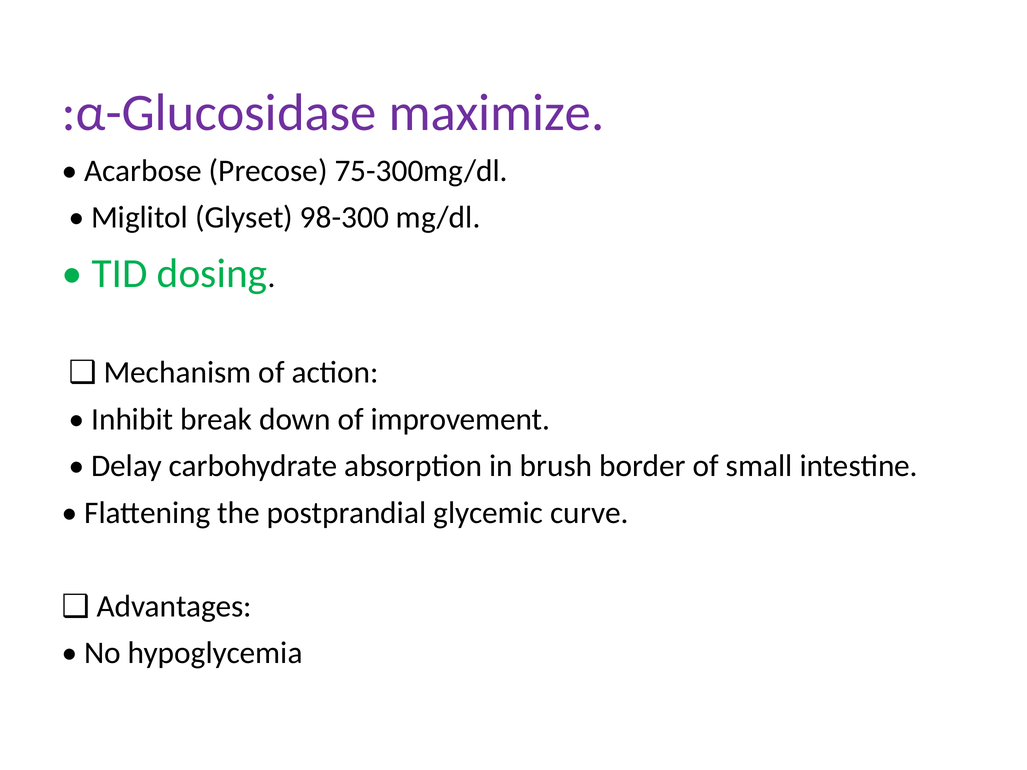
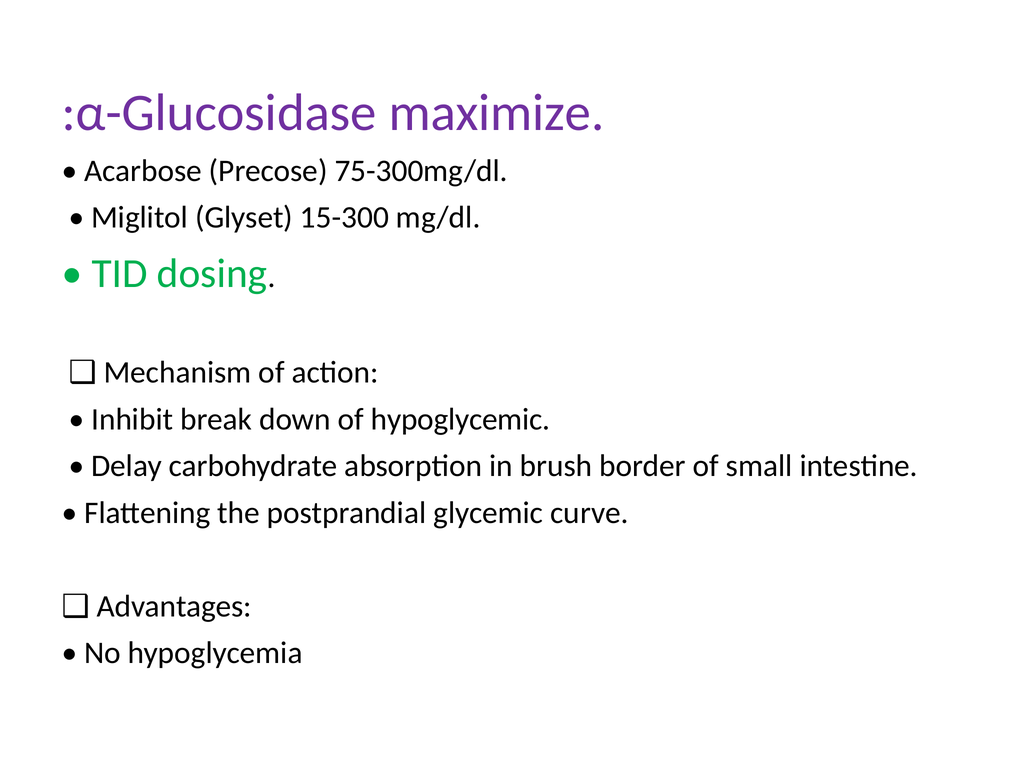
98-300: 98-300 -> 15-300 (344, 218)
improvement: improvement -> hypoglycemic (460, 419)
